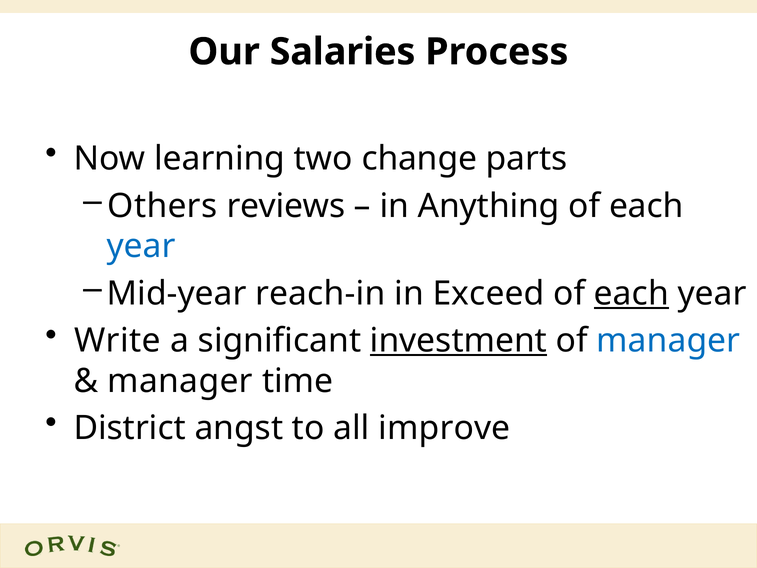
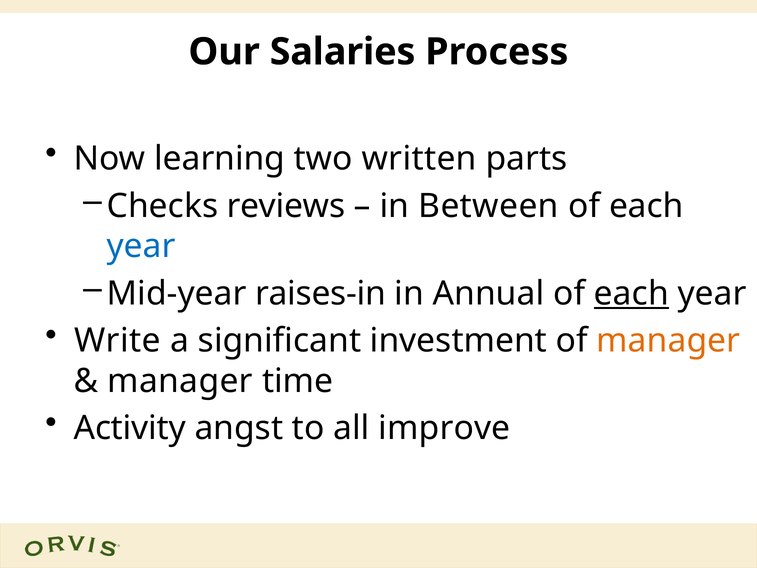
change: change -> written (419, 159)
Others: Others -> Checks (163, 206)
Anything: Anything -> Between (489, 206)
reach-in: reach-in -> raises-in (321, 293)
Exceed: Exceed -> Annual (489, 293)
investment underline: present -> none (458, 340)
manager colour: blue -> orange (668, 340)
District: District -> Activity (130, 428)
